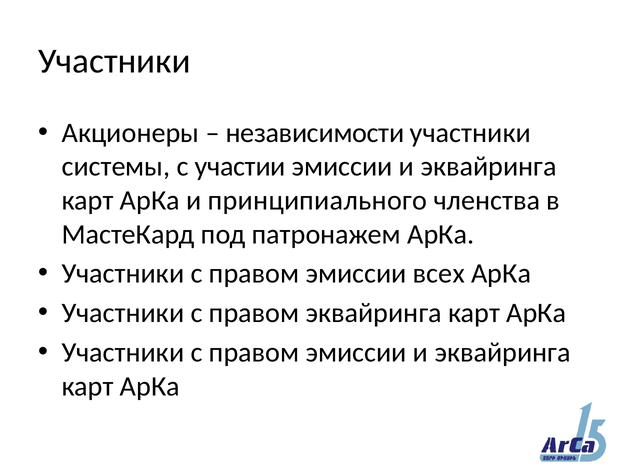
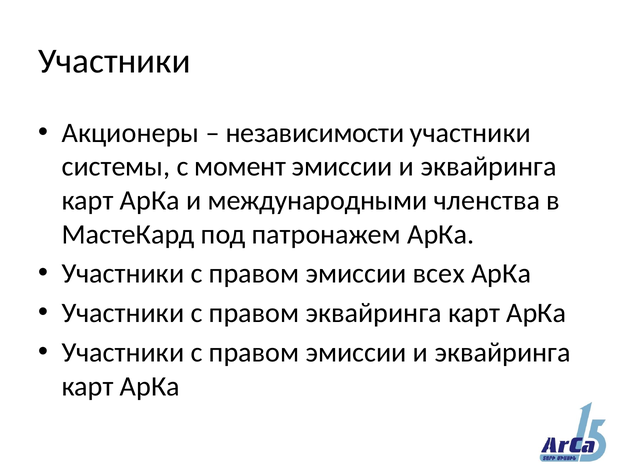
участии: участии -> момент (240, 167)
принципиального: принципиального -> международными (318, 201)
